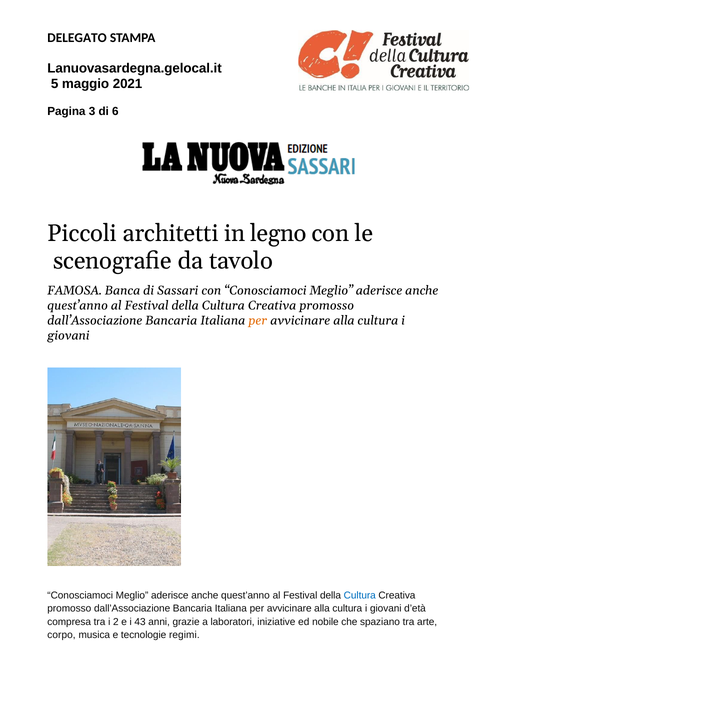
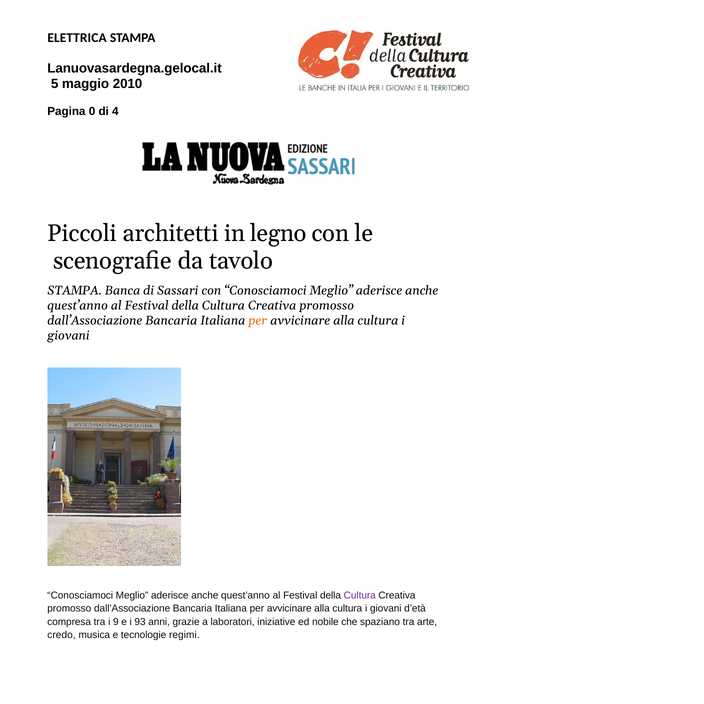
DELEGATO: DELEGATO -> ELETTRICA (77, 38)
2021: 2021 -> 2010 (128, 84)
3: 3 -> 0 (92, 111)
6: 6 -> 4 (115, 111)
FAMOSA: FAMOSA -> STAMPA (75, 291)
Cultura colour: blue -> purple (360, 595)
2: 2 -> 9 (116, 622)
43: 43 -> 93 (140, 622)
corpo: corpo -> credo (61, 635)
